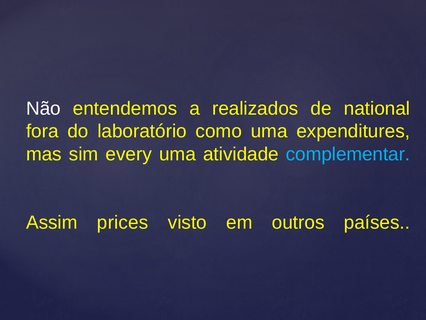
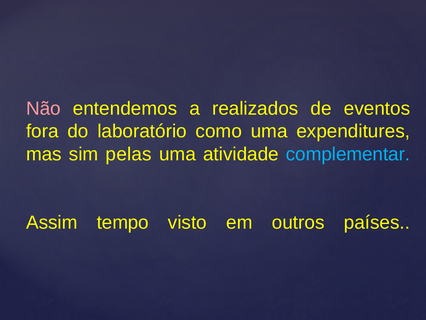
Não colour: white -> pink (43, 108)
national: national -> eventos (377, 108)
every: every -> pelas (129, 154)
prices: prices -> tempo (123, 222)
